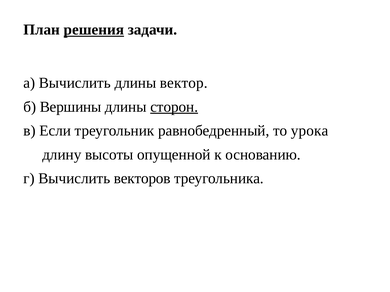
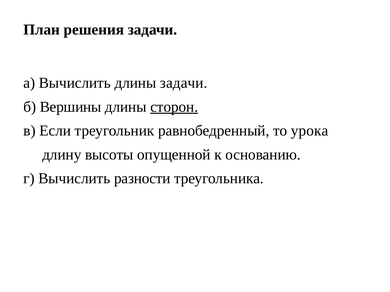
решения underline: present -> none (94, 30)
длины вектор: вектор -> задачи (184, 83)
векторов: векторов -> разности (142, 179)
